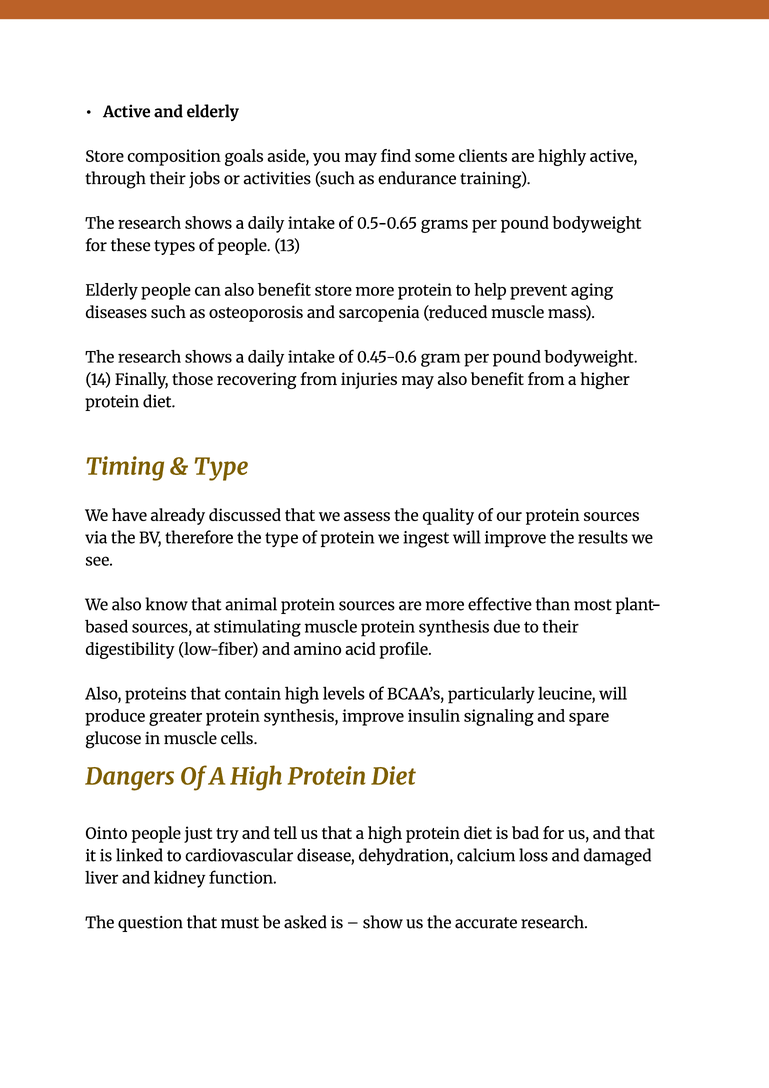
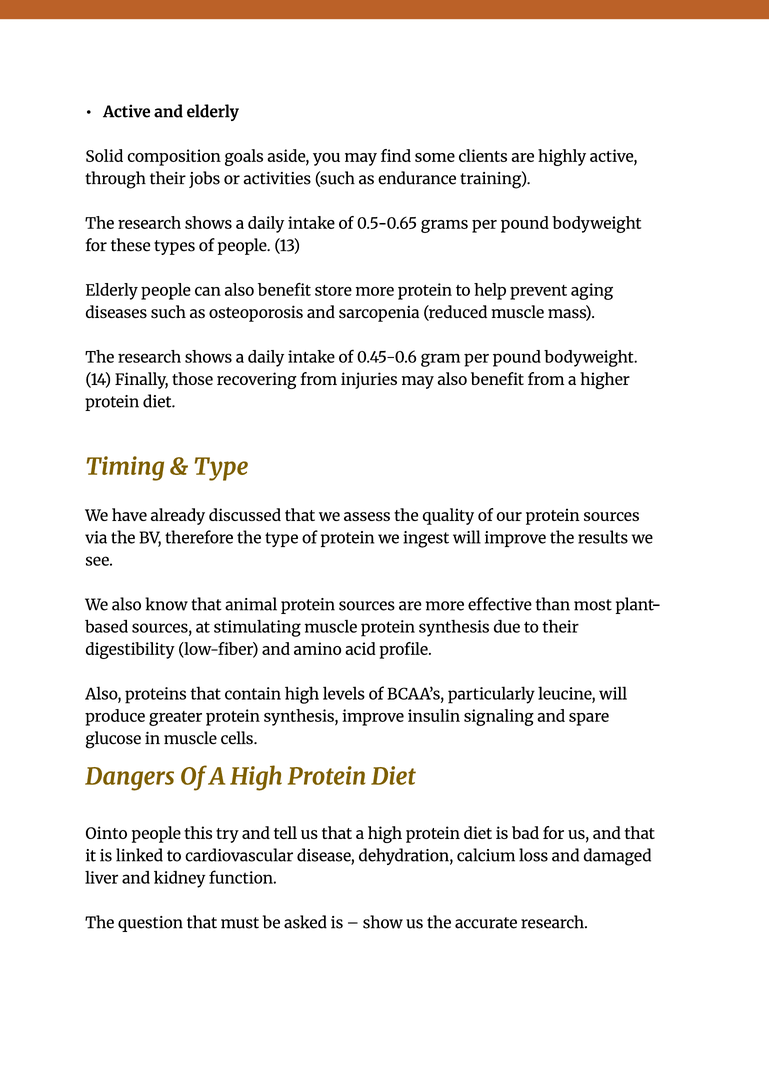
Store: Store -> Solid (104, 157)
just: just -> this (199, 833)
